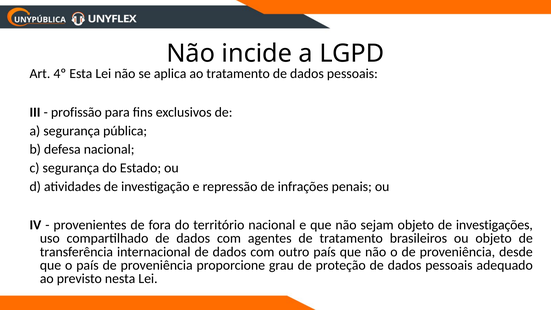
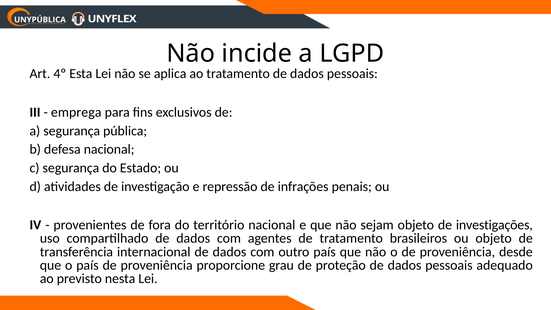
profissão: profissão -> emprega (76, 112)
